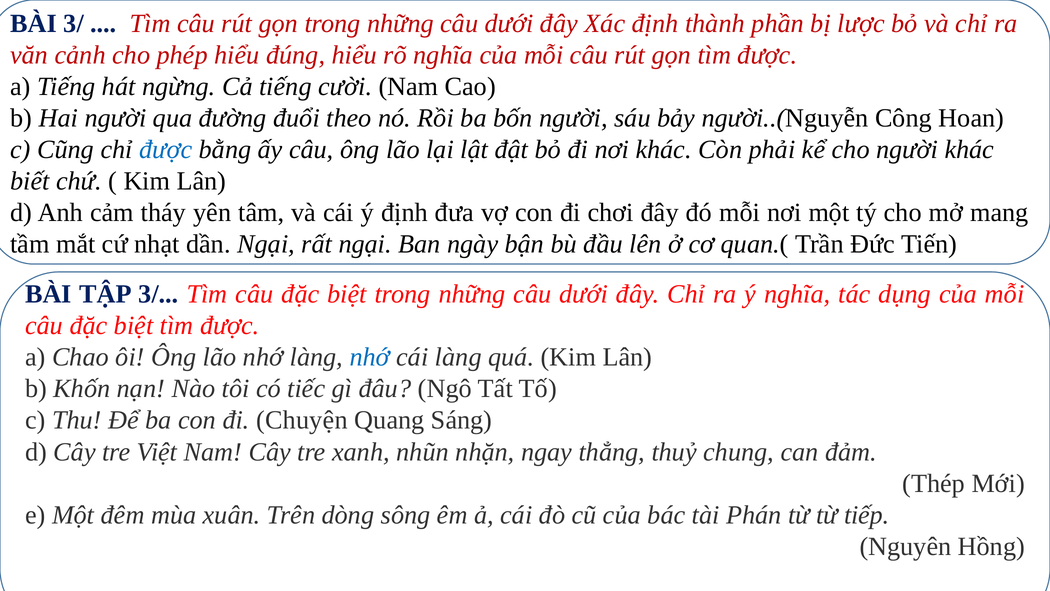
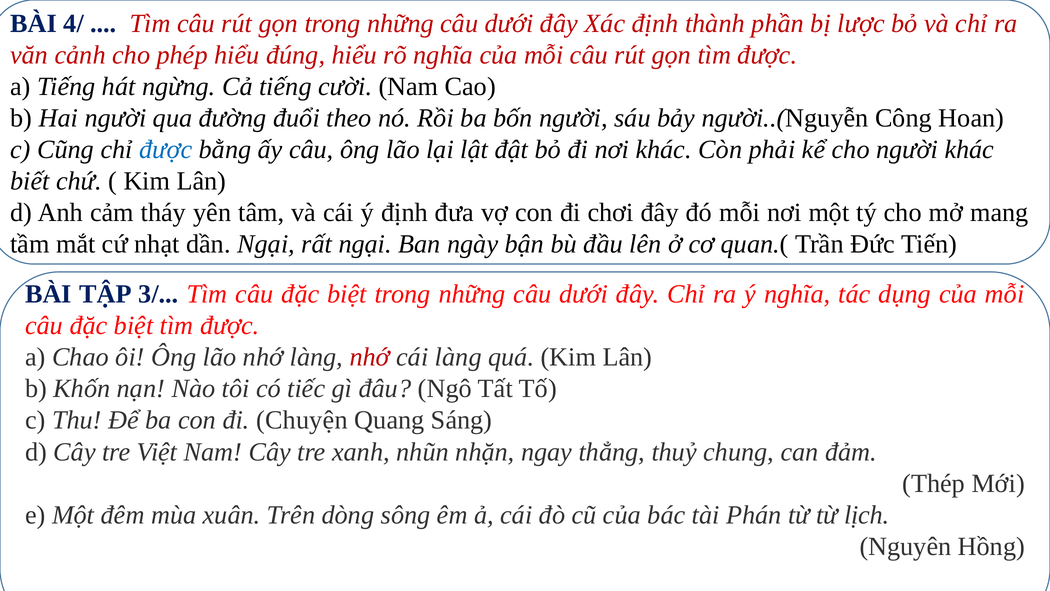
BÀI 3/: 3/ -> 4/ (74, 24)
nhớ colour: blue -> red (370, 357)
tiếp: tiếp -> lịch (867, 515)
